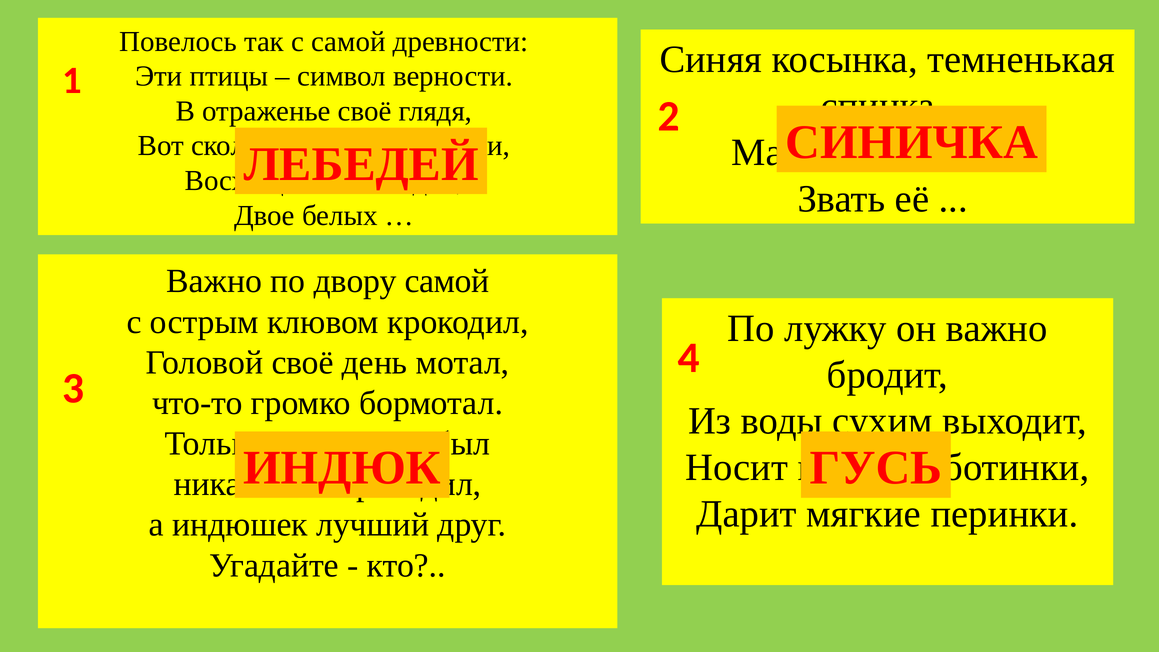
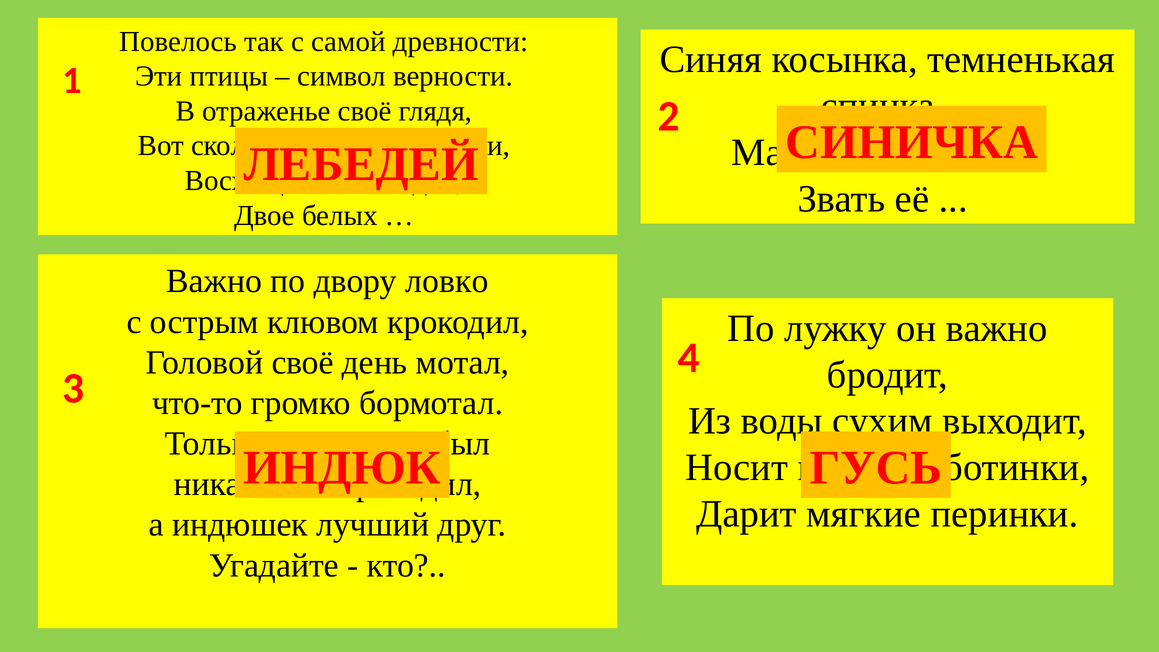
двору самой: самой -> ловко (447, 281)
